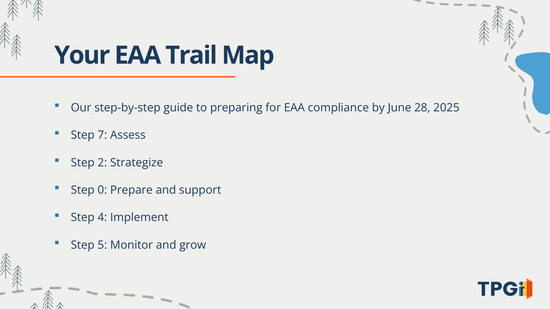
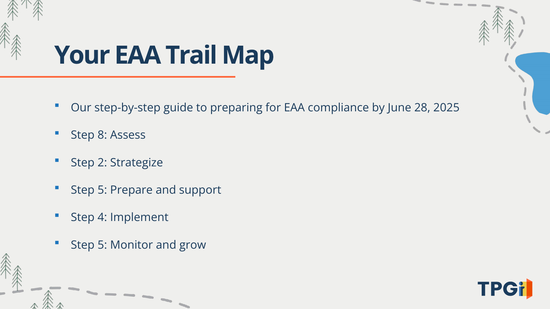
7: 7 -> 8 (102, 135)
0: 0 -> 5 (102, 190)
